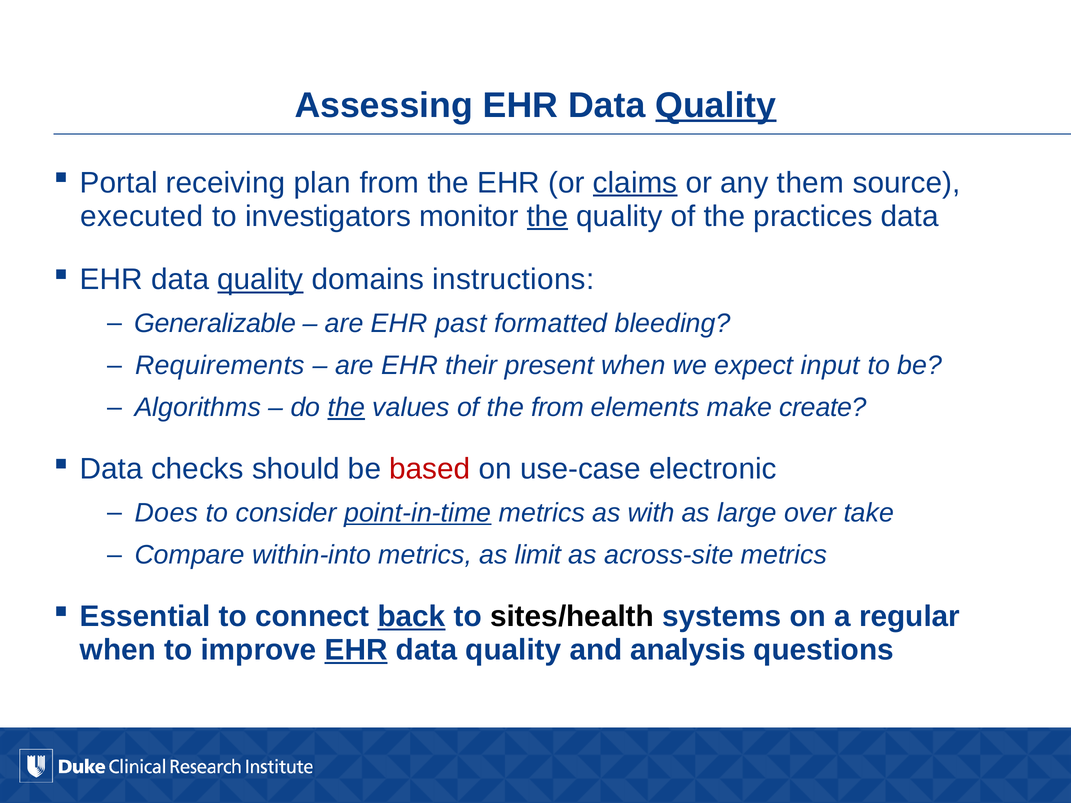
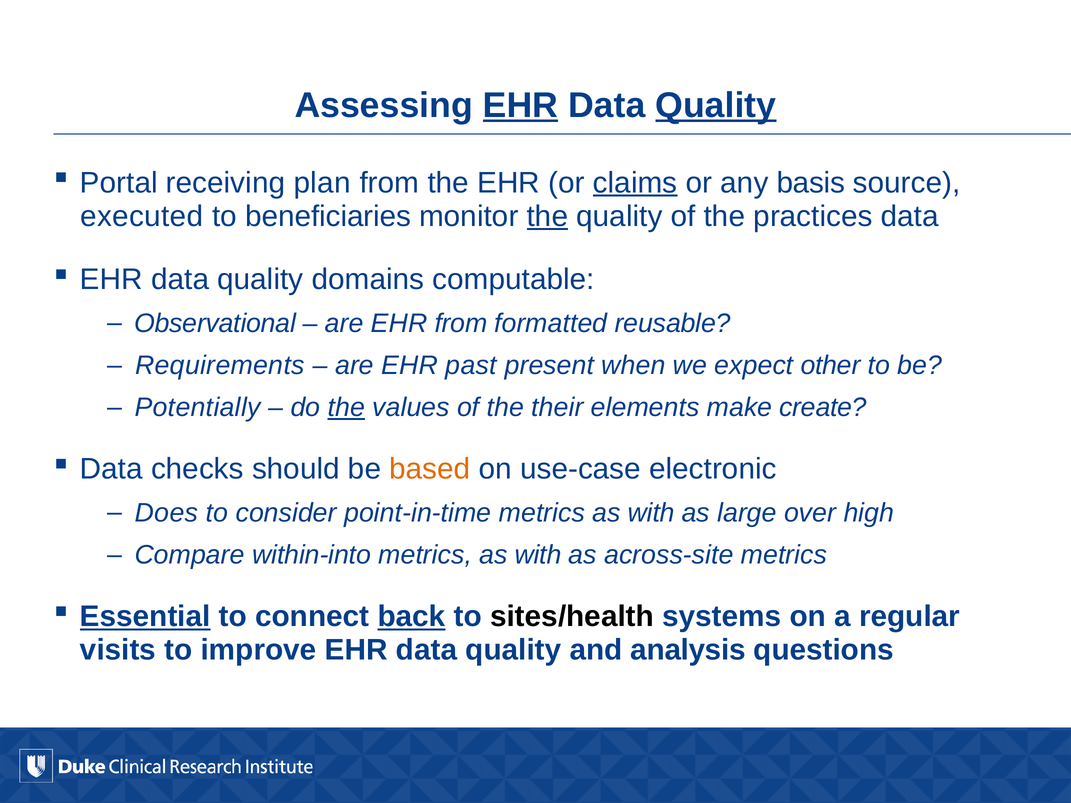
EHR underline: none -> present (521, 105)
them: them -> basis (811, 183)
investigators: investigators -> beneficiaries (328, 216)
quality underline: present -> none (260, 280)
instructions: instructions -> computable (514, 280)
Generalizable: Generalizable -> Observational (215, 323)
EHR past: past -> from (461, 323)
bleeding: bleeding -> reusable (673, 323)
their: their -> past (471, 366)
input: input -> other (831, 366)
Algorithms: Algorithms -> Potentially (198, 408)
the from: from -> their (557, 408)
based colour: red -> orange (430, 469)
point-in-time underline: present -> none (418, 513)
take: take -> high (869, 513)
limit: limit -> with (538, 555)
Essential underline: none -> present (145, 617)
when: when -> visits (118, 650)
EHR underline: present -> none (356, 650)
